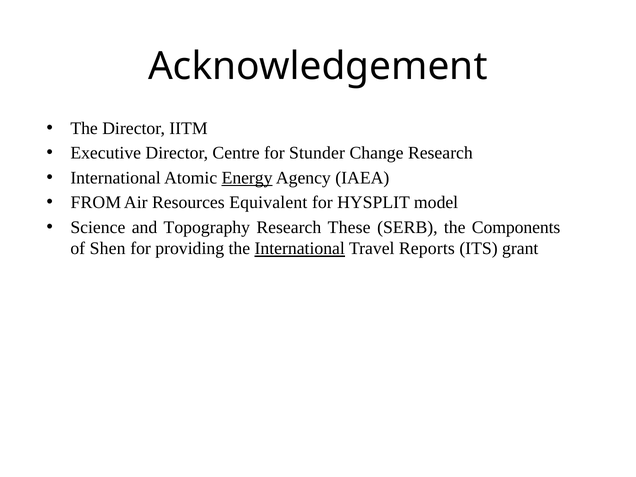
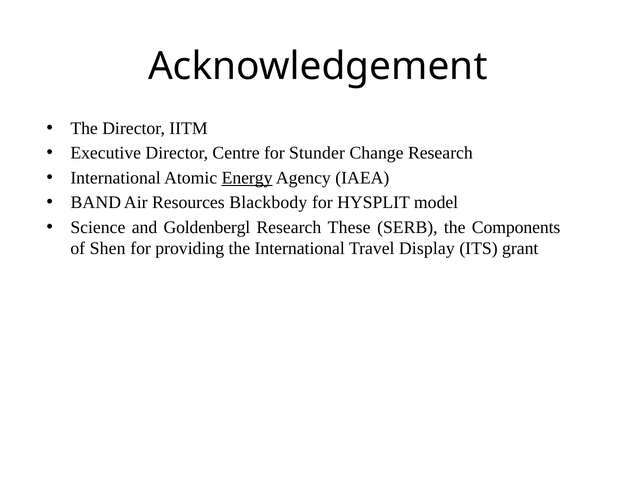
FROM: FROM -> BAND (96, 203)
Equivalent: Equivalent -> Blackbody (268, 203)
Topography: Topography -> Goldenbergl (207, 227)
International underline: present -> none (300, 249)
Reports: Reports -> Display (427, 249)
